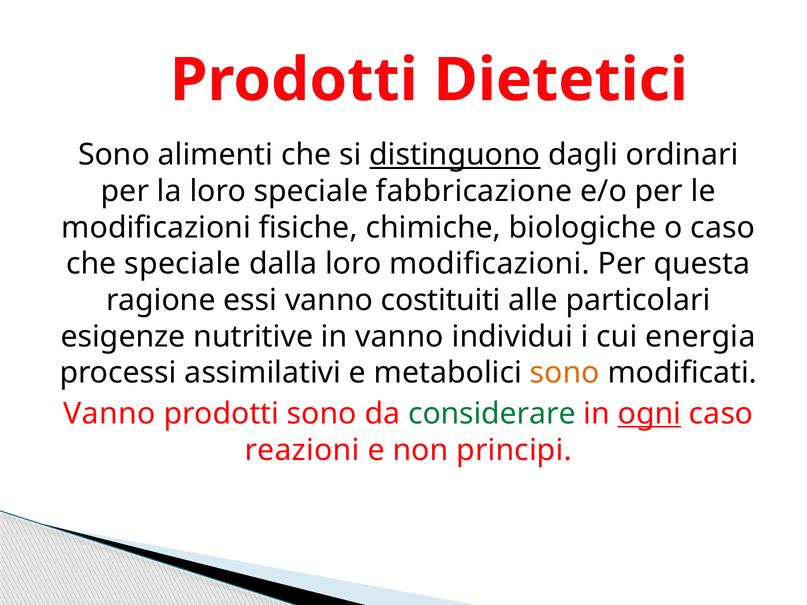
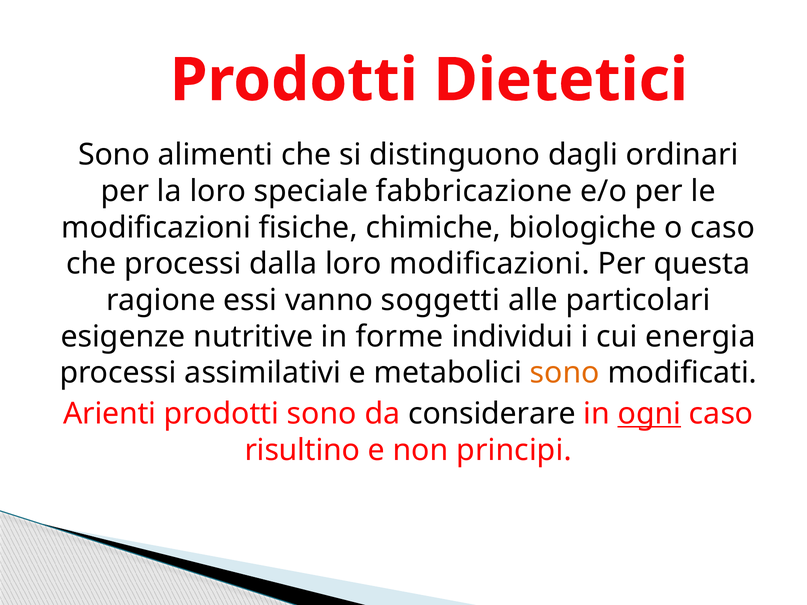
distinguono underline: present -> none (455, 155)
che speciale: speciale -> processi (183, 264)
costituiti: costituiti -> soggetti (440, 300)
in vanno: vanno -> forme (399, 337)
Vanno: Vanno -> Arienti (110, 414)
considerare colour: green -> black (492, 414)
reazioni: reazioni -> risultino (302, 450)
